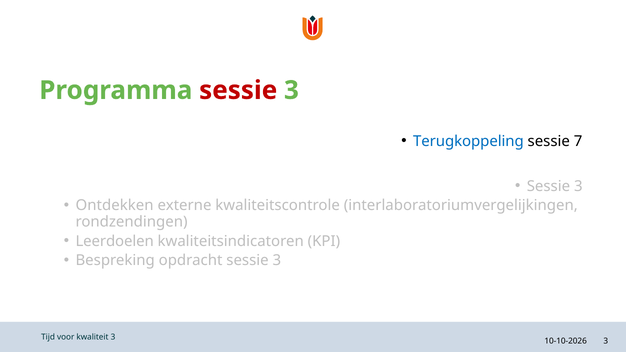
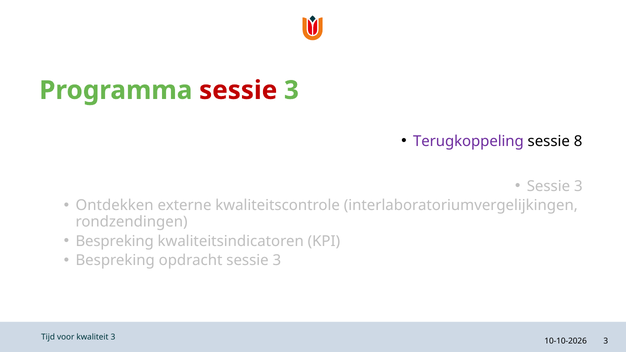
Terugkoppeling colour: blue -> purple (468, 141)
7: 7 -> 8 (578, 141)
Leerdoelen: Leerdoelen -> Bespreking (115, 241)
